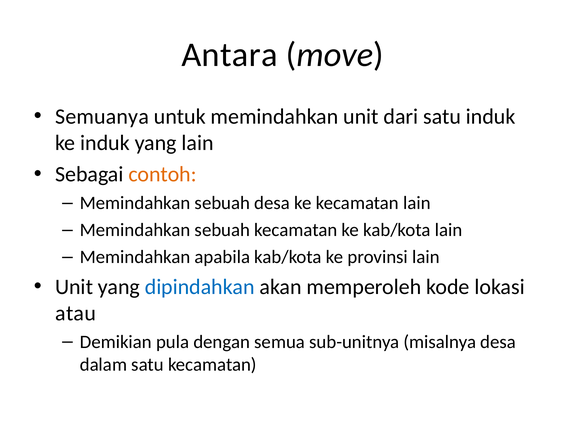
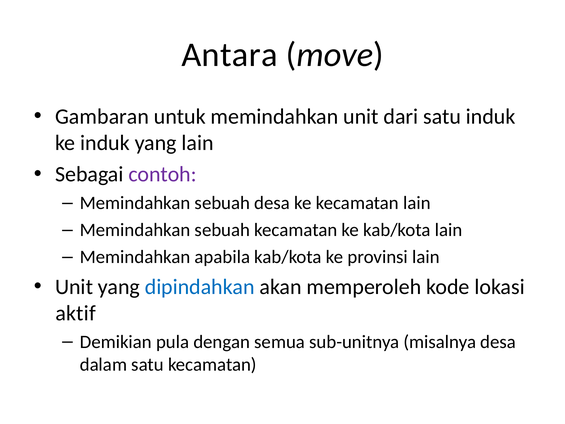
Semuanya: Semuanya -> Gambaran (102, 116)
contoh colour: orange -> purple (163, 174)
atau: atau -> aktif (76, 313)
